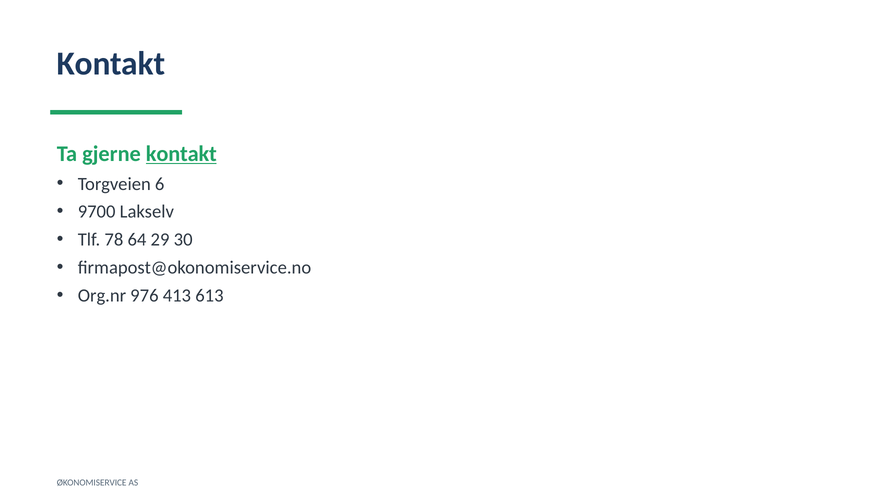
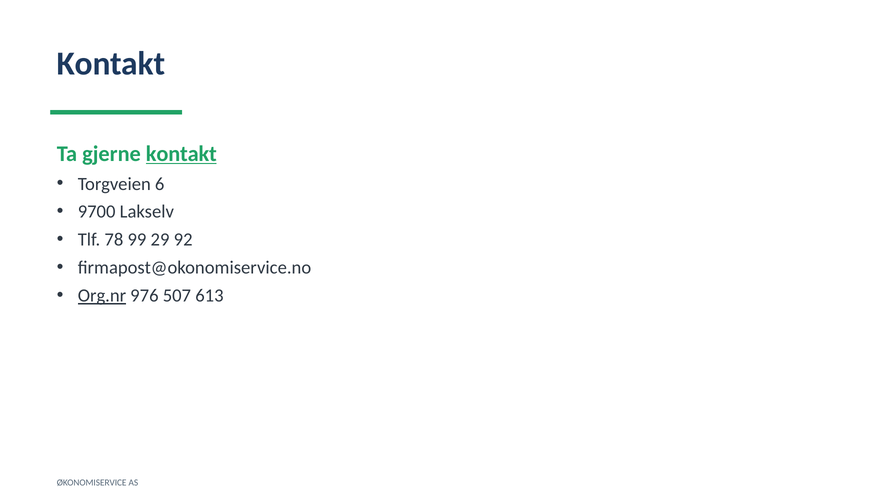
64: 64 -> 99 (137, 239)
30: 30 -> 92 (183, 239)
Org.nr underline: none -> present (102, 295)
413: 413 -> 507 (177, 295)
